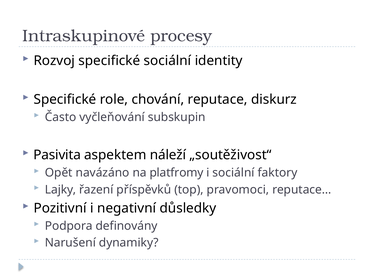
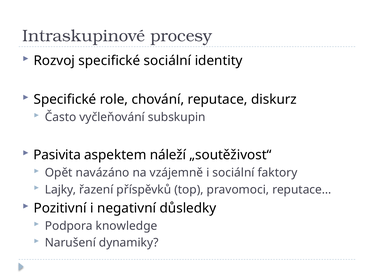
platfromy: platfromy -> vzájemně (176, 173)
definovány: definovány -> knowledge (127, 226)
